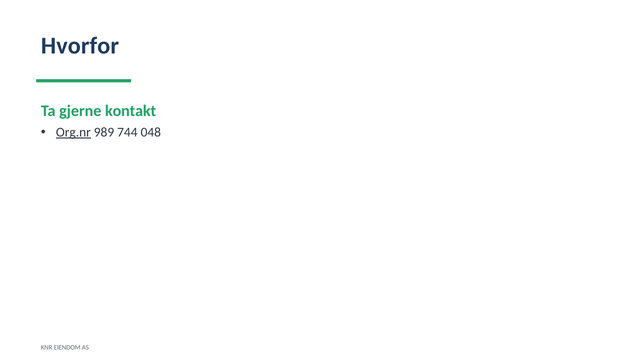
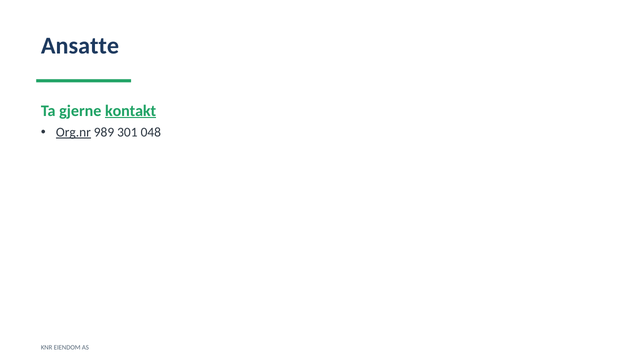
Hvorfor: Hvorfor -> Ansatte (80, 46)
kontakt underline: none -> present (131, 111)
744: 744 -> 301 (127, 132)
